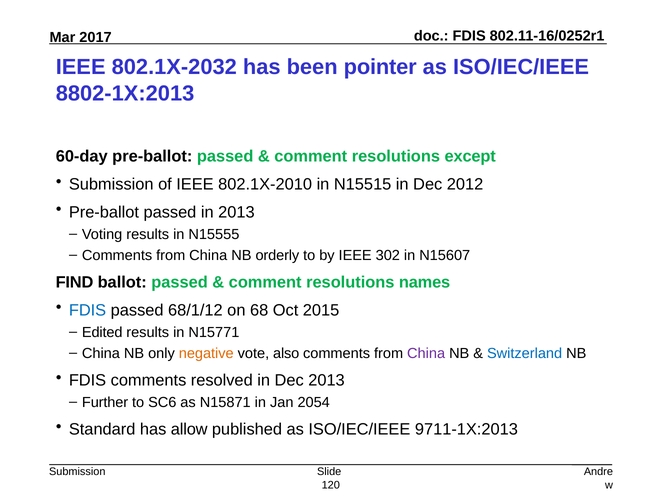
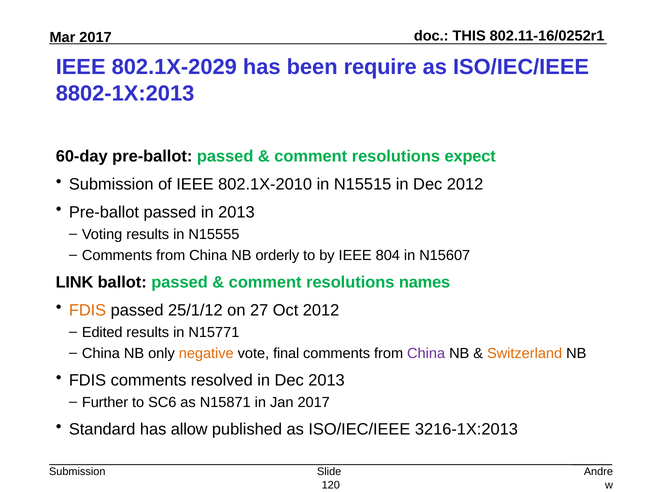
FDIS: FDIS -> THIS (469, 36)
802.1X-2032: 802.1X-2032 -> 802.1X-2029 (174, 67)
pointer: pointer -> require (380, 67)
except: except -> expect (470, 156)
302: 302 -> 804 (388, 255)
FIND: FIND -> LINK (75, 282)
FDIS colour: blue -> orange (88, 310)
68/1/12: 68/1/12 -> 25/1/12 (195, 310)
68: 68 -> 27 (259, 310)
Oct 2015: 2015 -> 2012 (321, 310)
also: also -> final (286, 353)
Switzerland colour: blue -> orange (525, 353)
Jan 2054: 2054 -> 2017 (314, 402)
9711-1X:2013: 9711-1X:2013 -> 3216-1X:2013 (466, 429)
